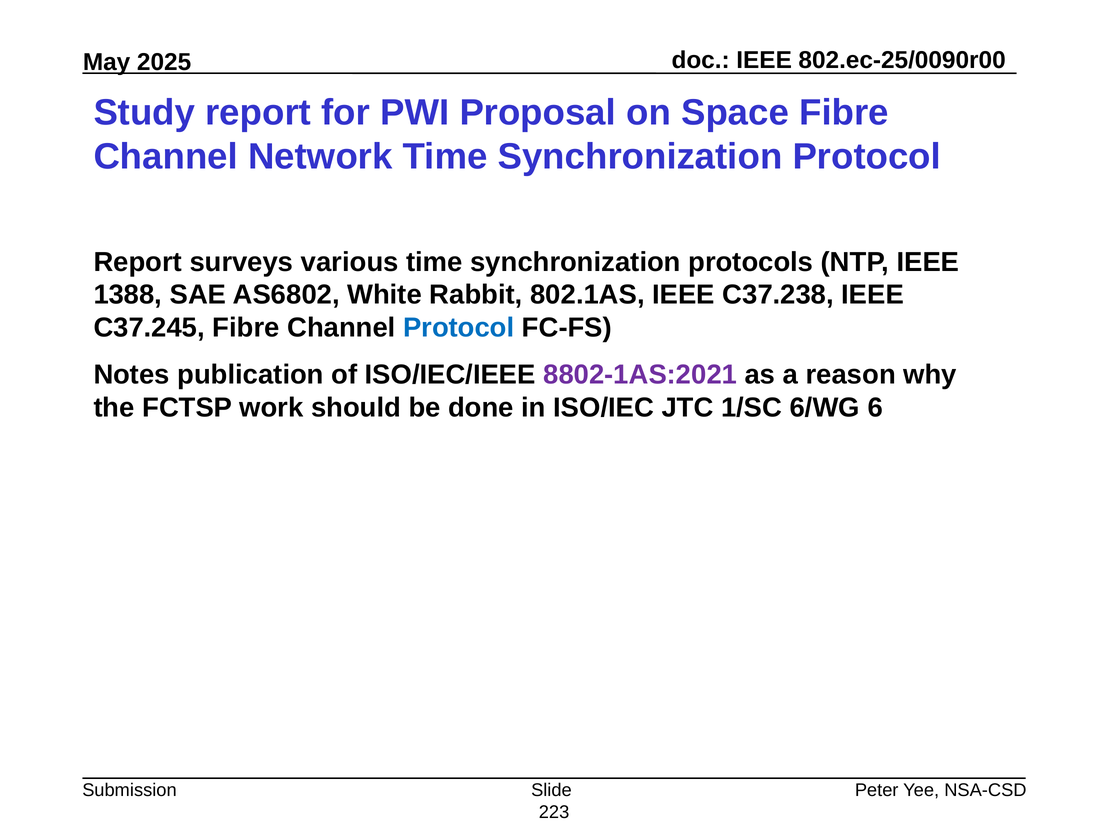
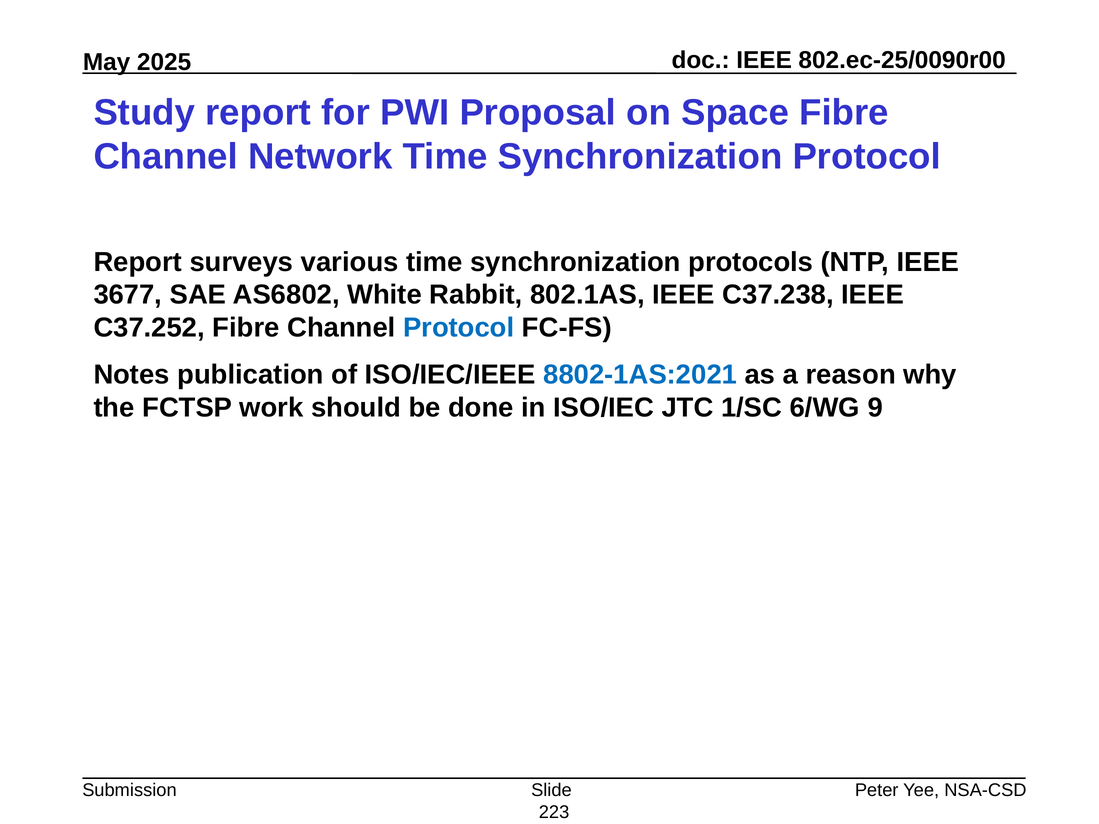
1388: 1388 -> 3677 (128, 295)
C37.245: C37.245 -> C37.252 (149, 328)
8802-1AS:2021 colour: purple -> blue (640, 375)
6: 6 -> 9 (875, 408)
